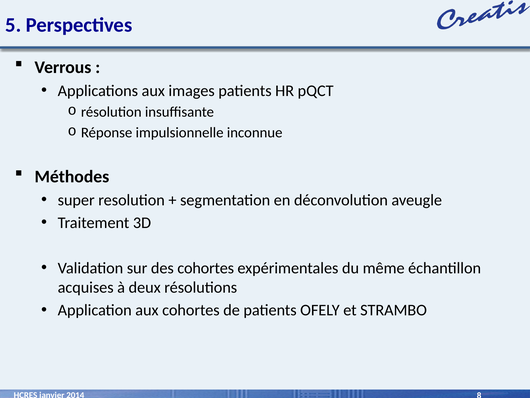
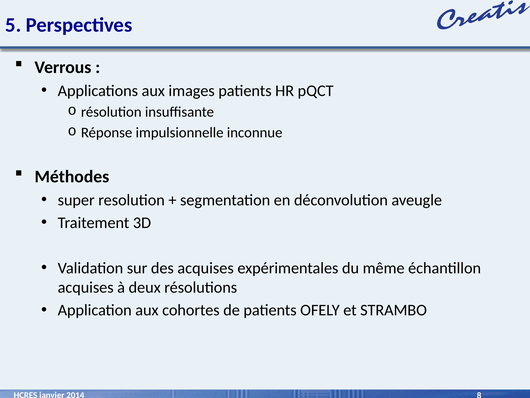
des cohortes: cohortes -> acquises (206, 268)
